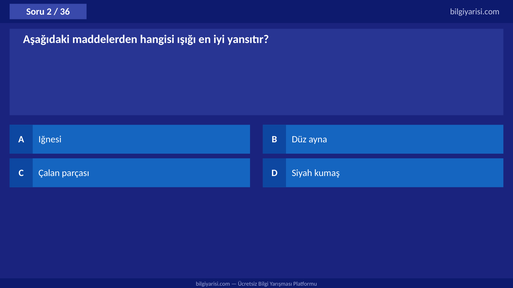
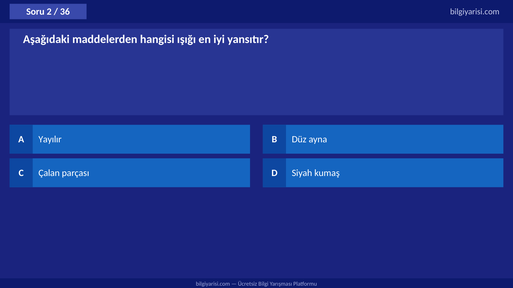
Iğnesi: Iğnesi -> Yayılır (50, 140)
